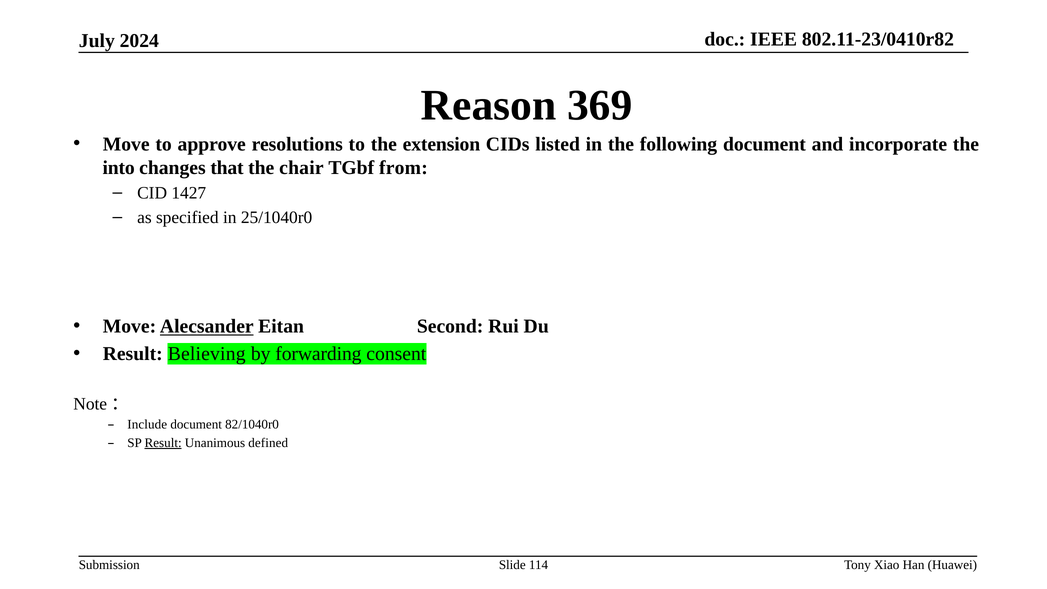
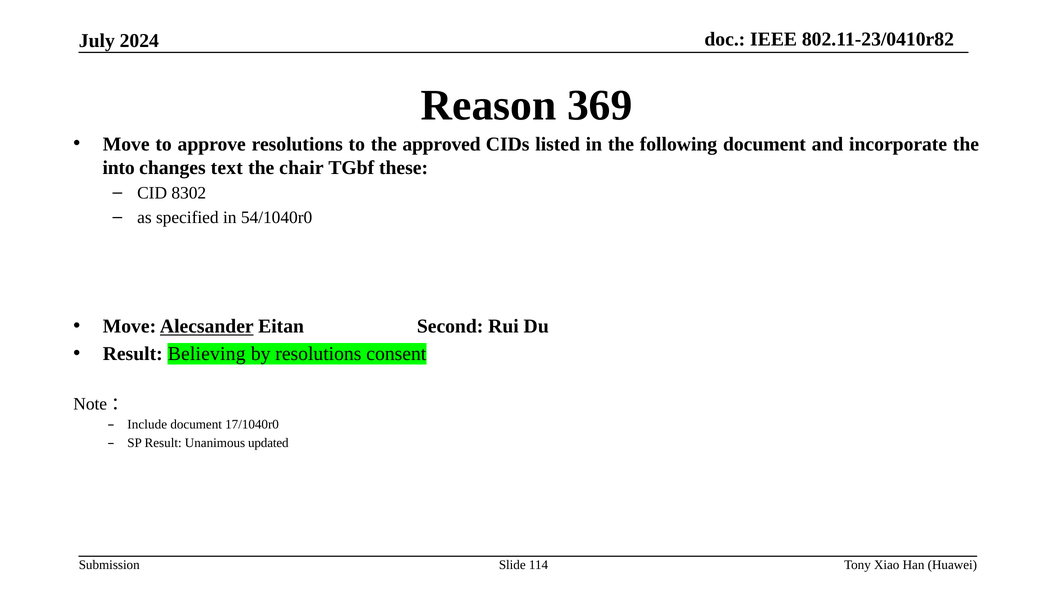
extension: extension -> approved (441, 144)
that: that -> text (227, 168)
from: from -> these (404, 168)
1427: 1427 -> 8302 (189, 193)
25/1040r0: 25/1040r0 -> 54/1040r0 (277, 218)
by forwarding: forwarding -> resolutions (318, 354)
82/1040r0: 82/1040r0 -> 17/1040r0 (252, 425)
Result underline: present -> none (163, 443)
defined: defined -> updated (268, 443)
